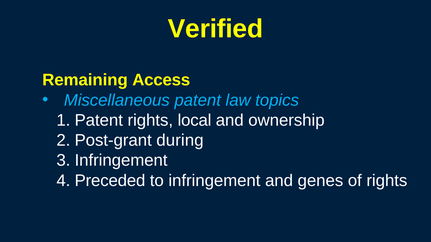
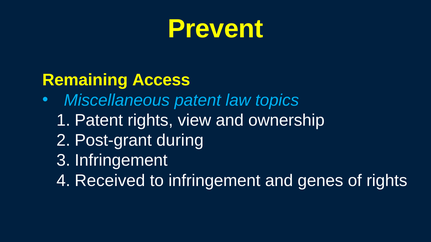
Verified: Verified -> Prevent (216, 29)
local: local -> view (194, 120)
Preceded: Preceded -> Received (110, 181)
